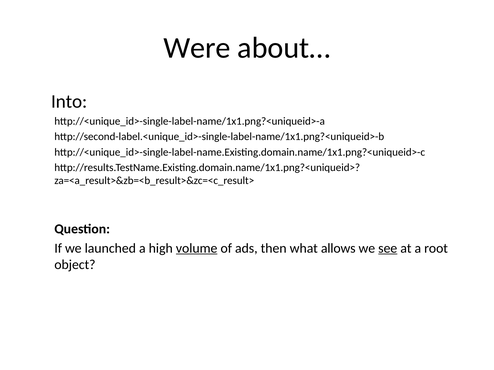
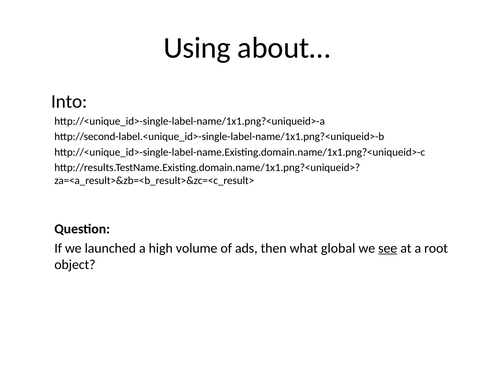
Were: Were -> Using (197, 48)
volume underline: present -> none (197, 248)
allows: allows -> global (338, 248)
